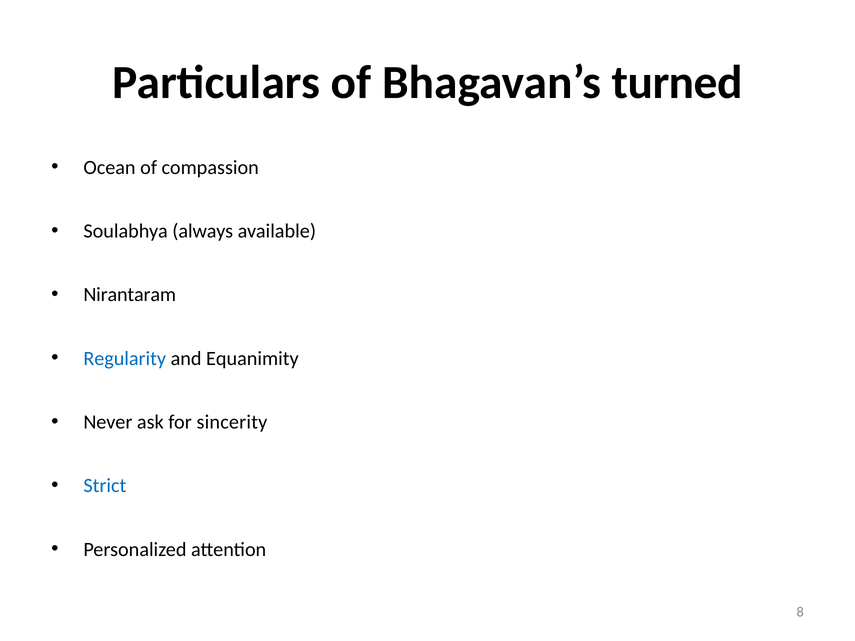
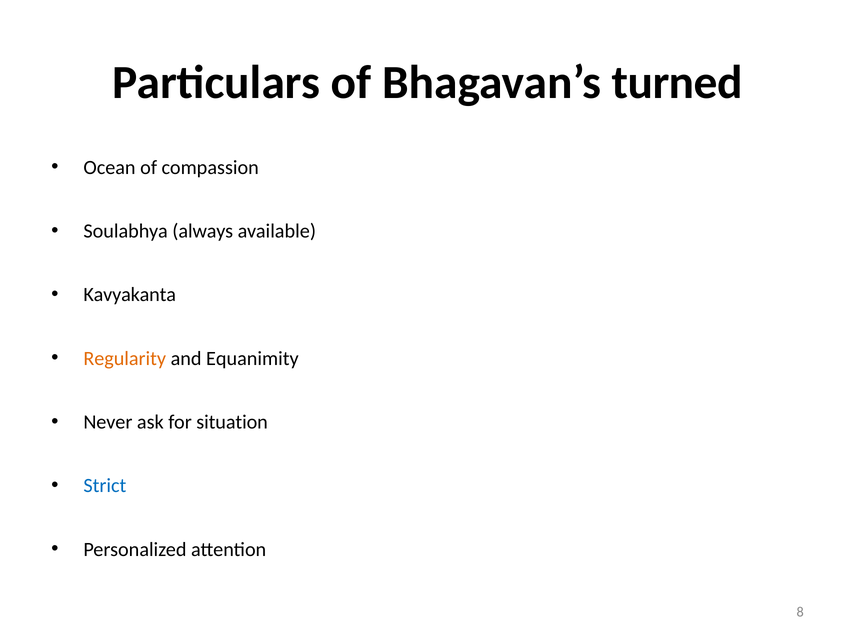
Nirantaram: Nirantaram -> Kavyakanta (130, 295)
Regularity colour: blue -> orange (125, 358)
sincerity: sincerity -> situation (232, 422)
